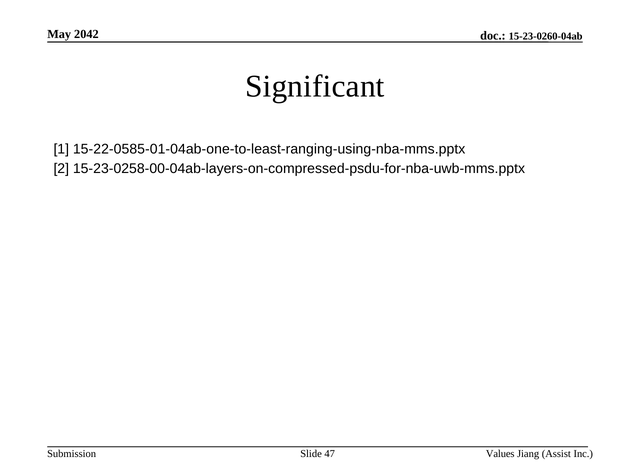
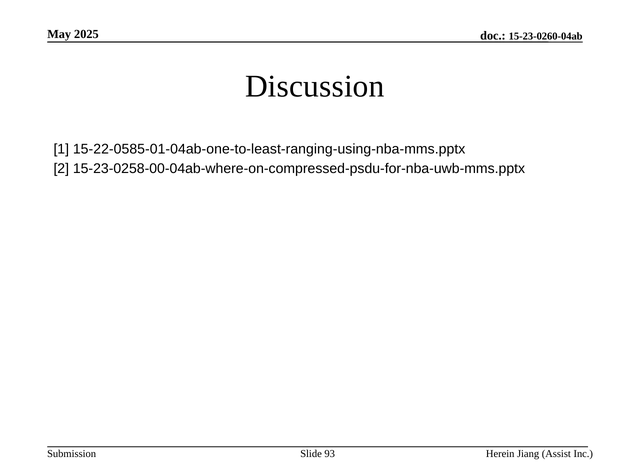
2042: 2042 -> 2025 (86, 34)
Significant: Significant -> Discussion (315, 86)
15-23-0258-00-04ab-layers-on-compressed-psdu-for-nba-uwb-mms.pptx: 15-23-0258-00-04ab-layers-on-compressed-psdu-for-nba-uwb-mms.pptx -> 15-23-0258-00-04ab-where-on-compressed-psdu-for-nba-uwb-mms.pptx (299, 169)
Values: Values -> Herein (500, 453)
47: 47 -> 93 (330, 453)
